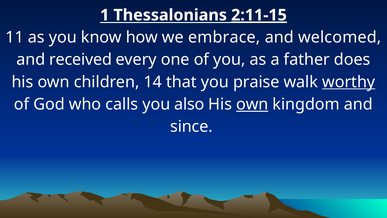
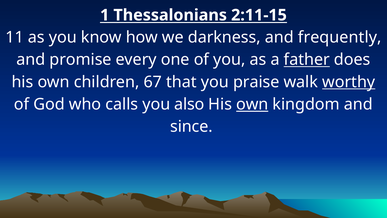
2:11-15 underline: present -> none (259, 15)
embrace: embrace -> darkness (224, 37)
welcomed: welcomed -> frequently (340, 37)
received: received -> promise (80, 60)
father underline: none -> present (307, 60)
14: 14 -> 67 (153, 82)
